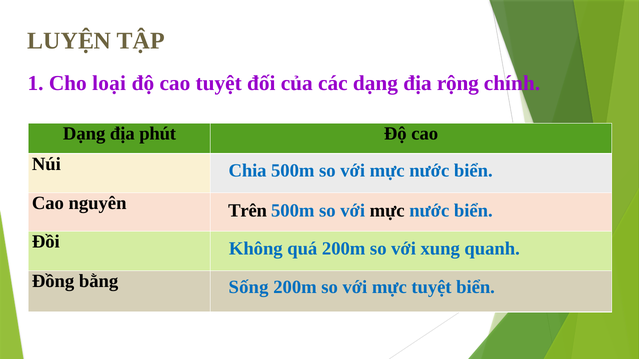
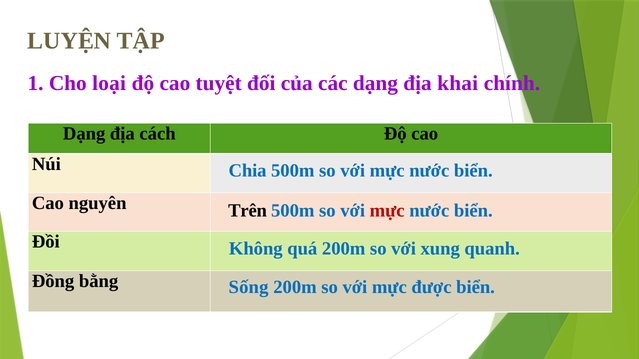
rộng: rộng -> khai (458, 83)
phút: phút -> cách (158, 134)
mực colour: black -> red (387, 211)
mực tuyệt: tuyệt -> được (431, 288)
